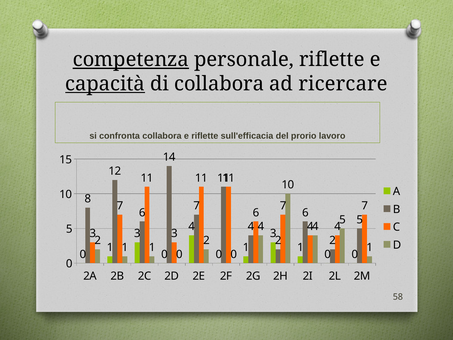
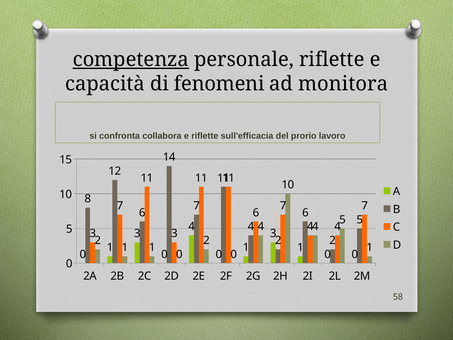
capacità underline: present -> none (105, 84)
di collabora: collabora -> fenomeni (219, 84)
ricercare: ricercare -> monitora (343, 84)
